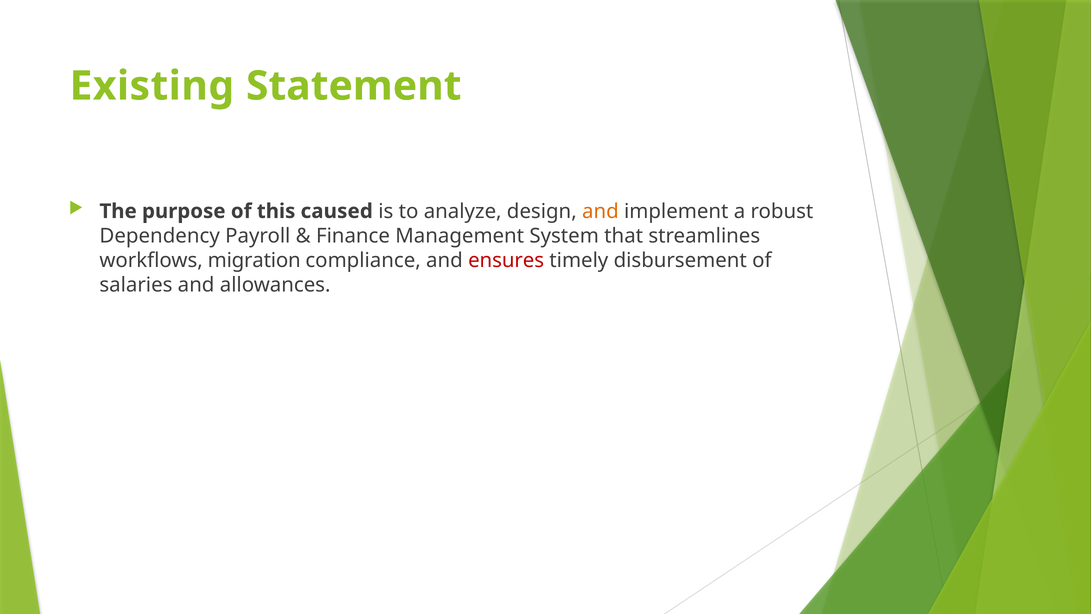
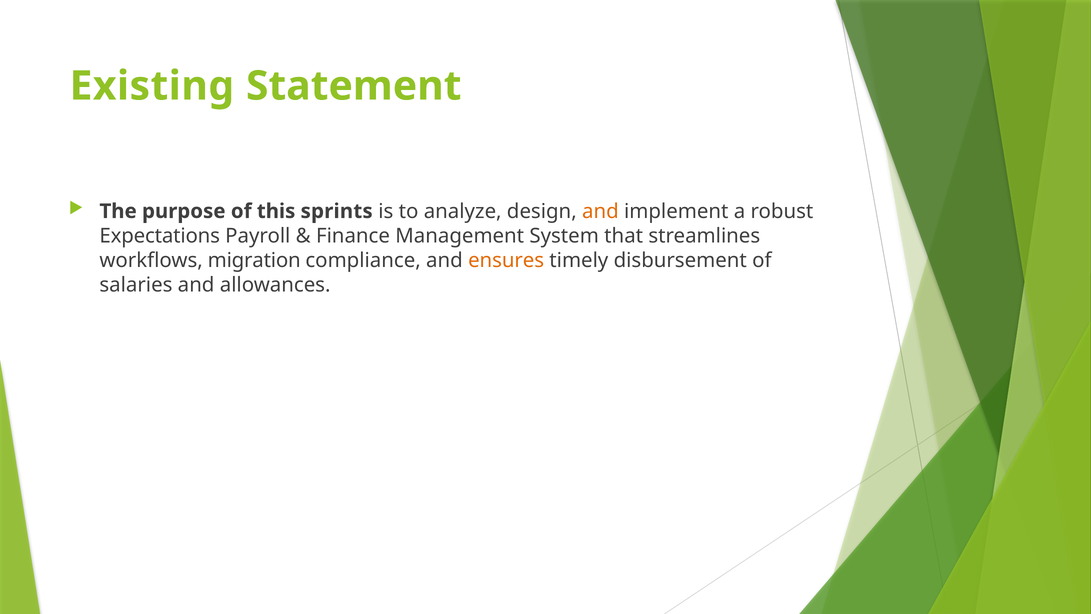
caused: caused -> sprints (337, 211)
Dependency: Dependency -> Expectations (160, 236)
ensures colour: red -> orange (506, 260)
